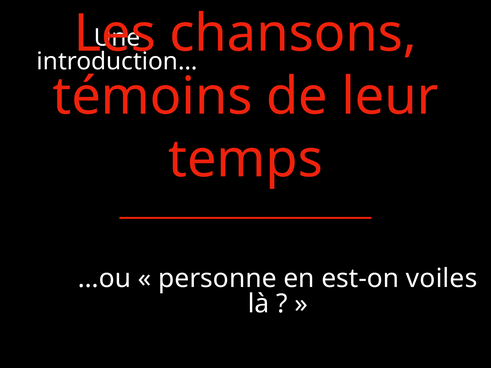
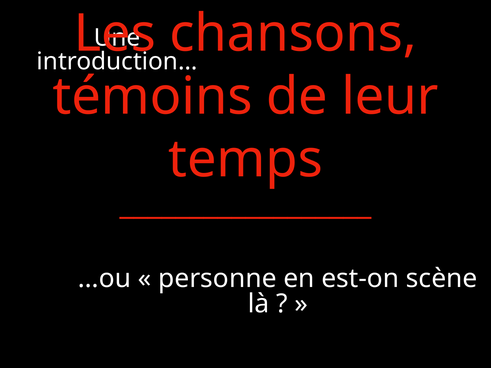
voiles: voiles -> scène (442, 279)
